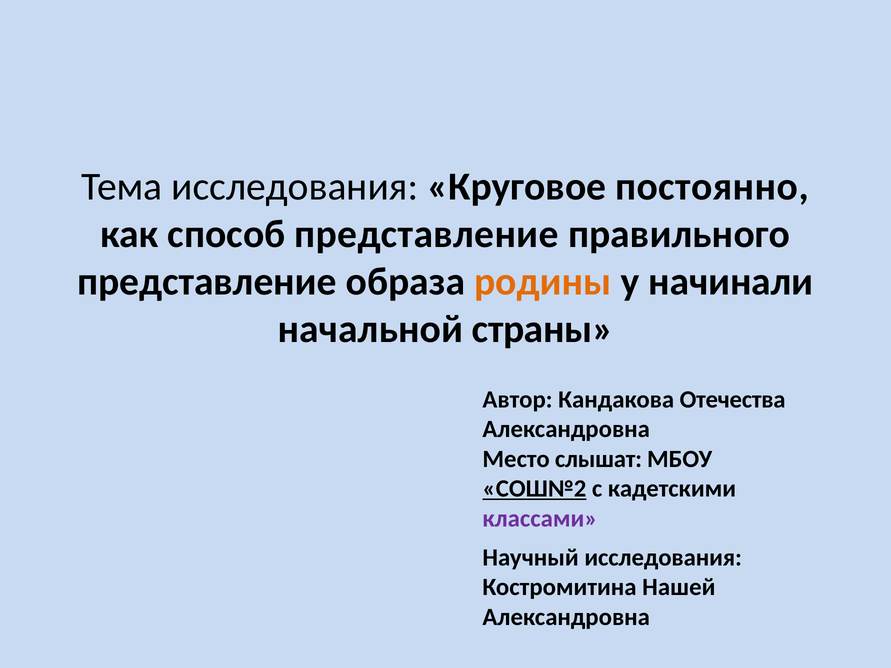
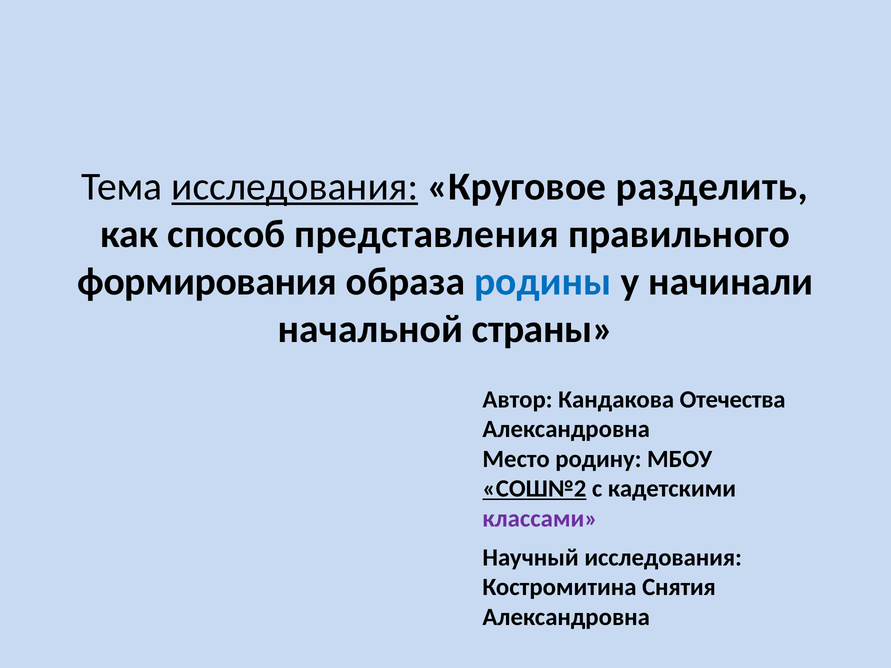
исследования underline: none -> present (295, 187)
постоянно: постоянно -> разделить (712, 187)
способ представление: представление -> представления (427, 234)
представление: представление -> формирования (207, 282)
родины colour: orange -> blue (543, 282)
слышат: слышат -> родину (598, 459)
Нашей: Нашей -> Снятия (679, 587)
